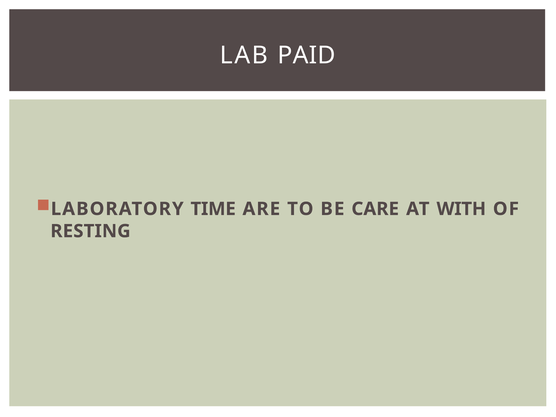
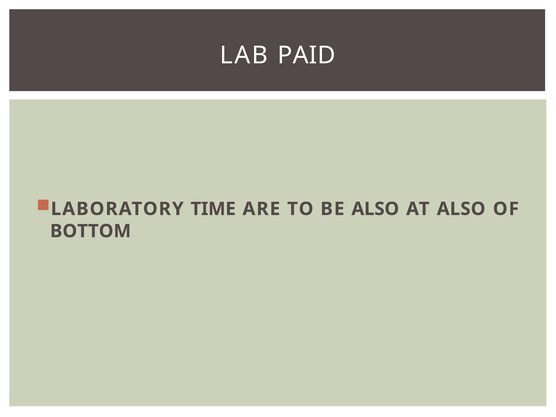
BE CARE: CARE -> ALSO (375, 209)
AT WITH: WITH -> ALSO (461, 209)
RESTING: RESTING -> BOTTOM (91, 231)
